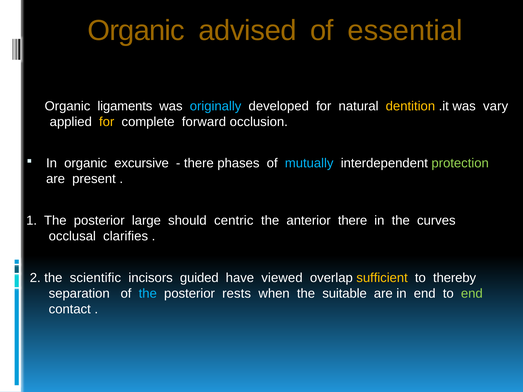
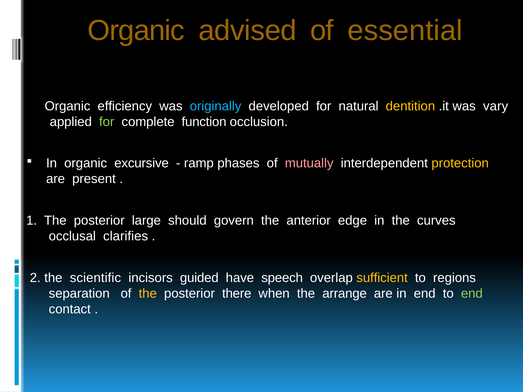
ligaments: ligaments -> efficiency (125, 106)
for colour: yellow -> light green (107, 122)
forward: forward -> function (204, 122)
there: there -> ramp (199, 163)
mutually colour: light blue -> pink (309, 163)
protection colour: light green -> yellow (460, 163)
centric: centric -> govern (234, 221)
anterior there: there -> edge (353, 221)
viewed: viewed -> speech (282, 278)
thereby: thereby -> regions (455, 278)
the colour: light blue -> yellow (148, 294)
rests: rests -> there (237, 294)
suitable: suitable -> arrange (345, 294)
